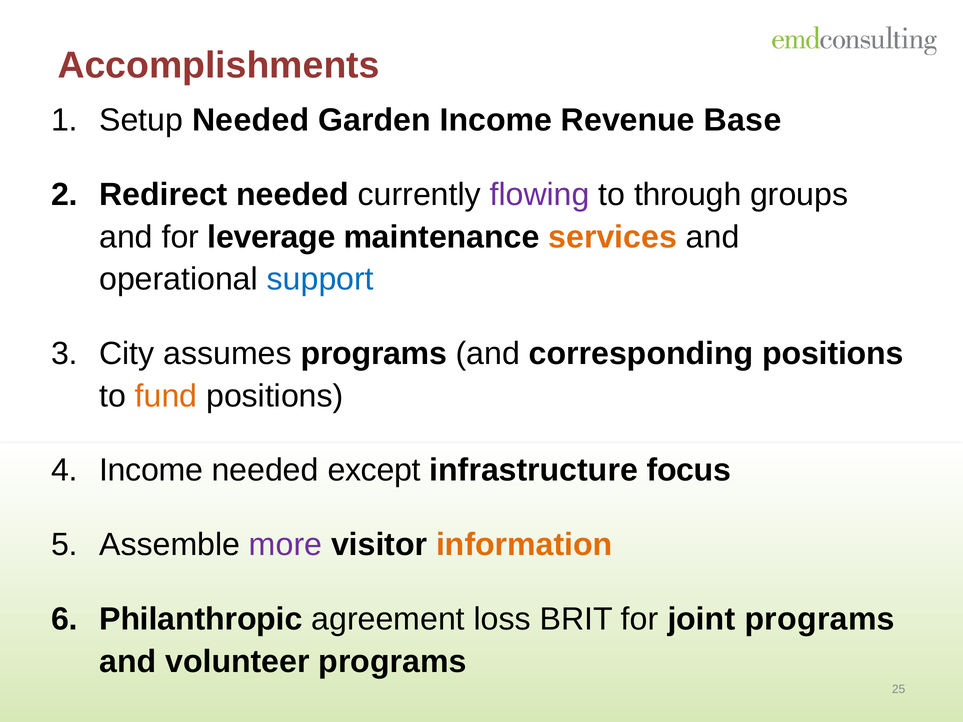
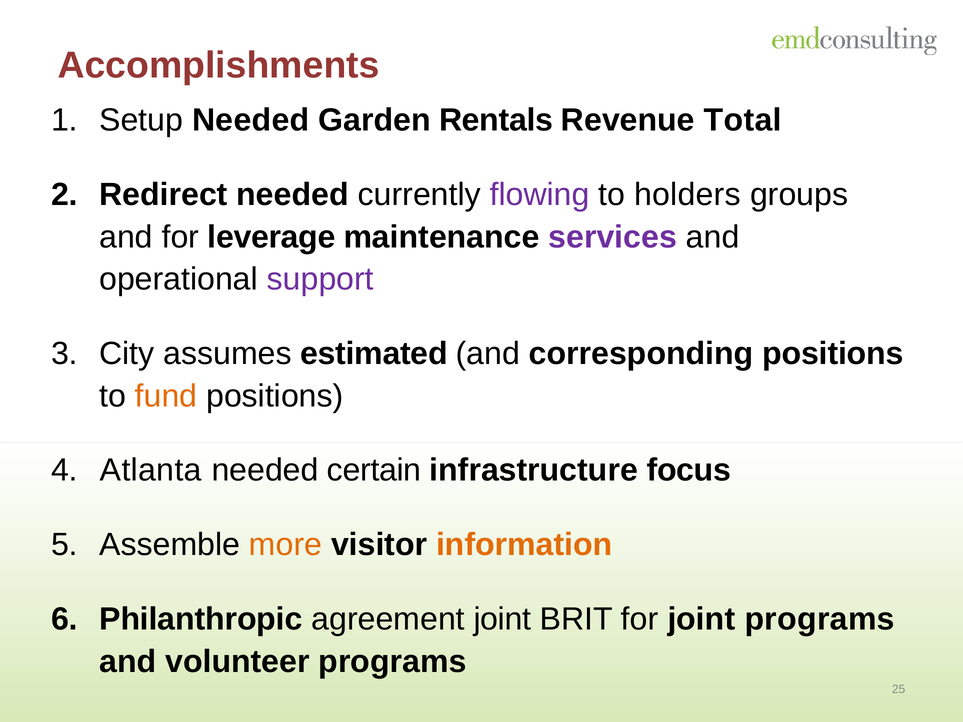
Garden Income: Income -> Rentals (496, 120)
Base: Base -> Total (743, 120)
through: through -> holders (688, 195)
services colour: orange -> purple (613, 237)
support colour: blue -> purple (320, 279)
assumes programs: programs -> estimated (374, 354)
Income: Income -> Atlanta (151, 471)
except: except -> certain (374, 471)
more colour: purple -> orange (286, 545)
agreement loss: loss -> joint (502, 619)
